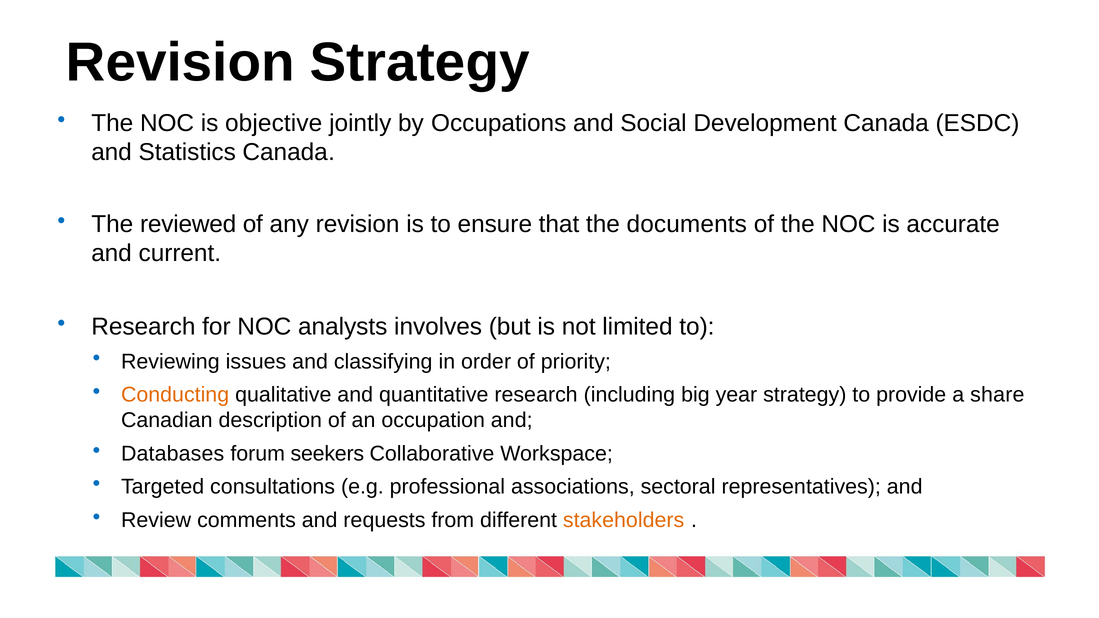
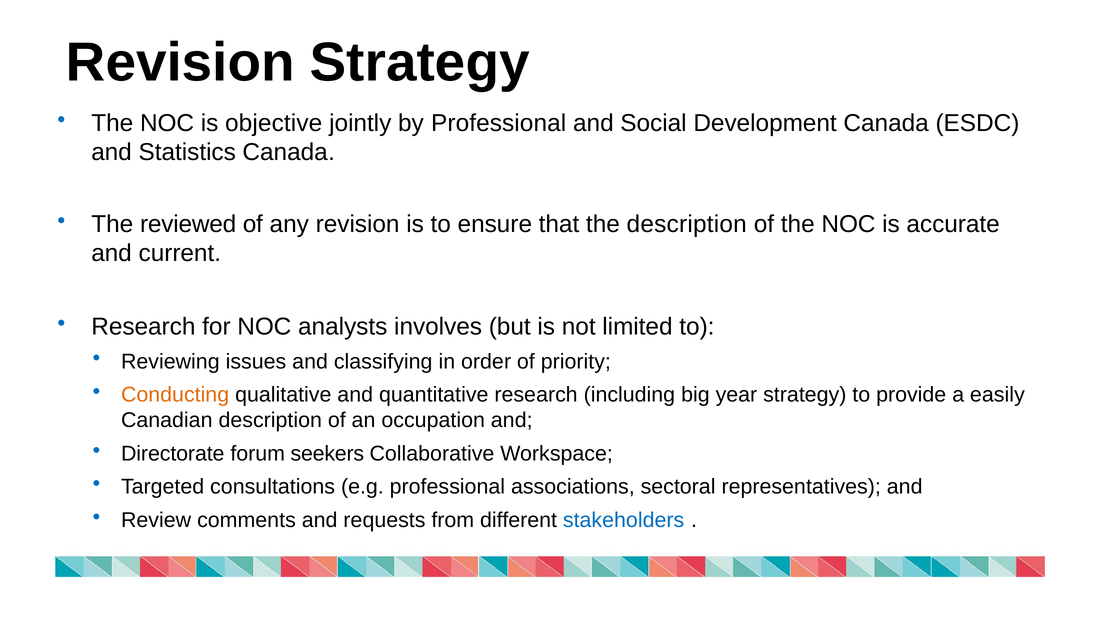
by Occupations: Occupations -> Professional (499, 123)
the documents: documents -> description (687, 224)
share: share -> easily (997, 395)
Databases: Databases -> Directorate (173, 454)
stakeholders colour: orange -> blue (624, 520)
